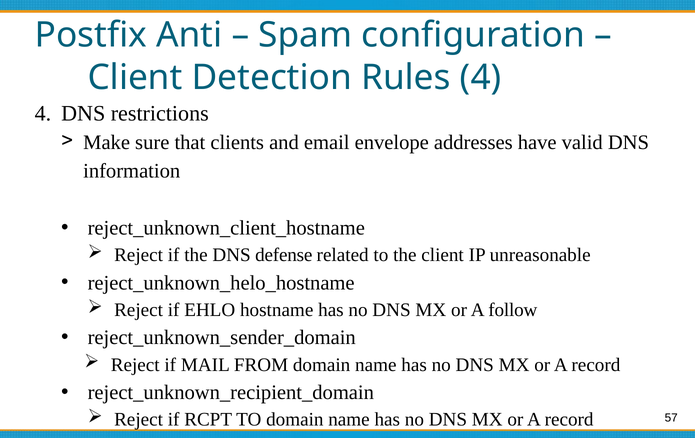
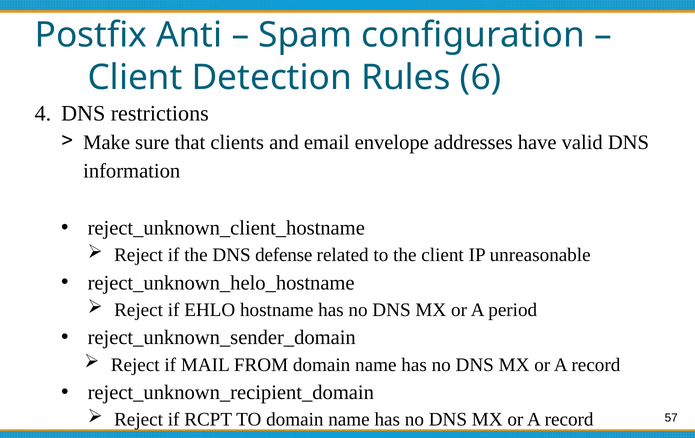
Rules 4: 4 -> 6 (481, 78)
follow: follow -> period (513, 310)
